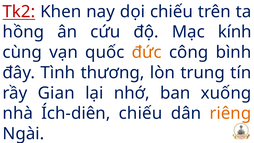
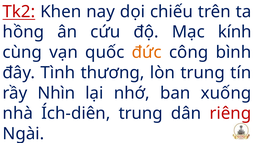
Gian: Gian -> Nhìn (56, 93)
Ích-diên chiếu: chiếu -> trung (141, 113)
riêng colour: orange -> red (230, 113)
